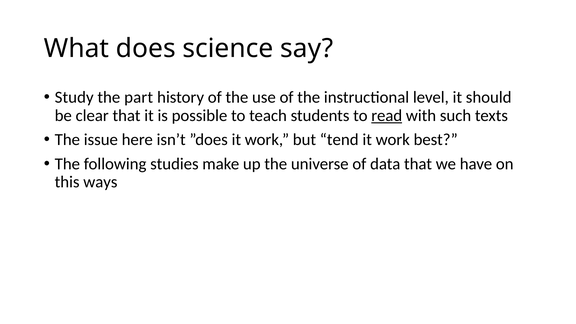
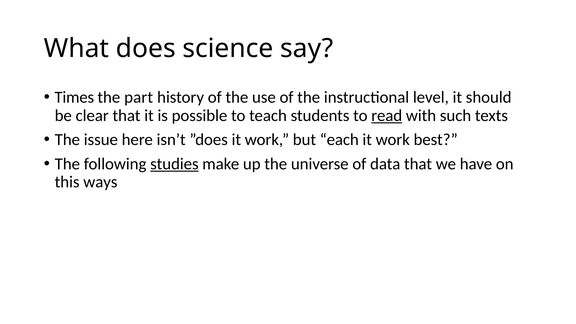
Study: Study -> Times (74, 97)
tend: tend -> each (339, 140)
studies underline: none -> present (174, 164)
